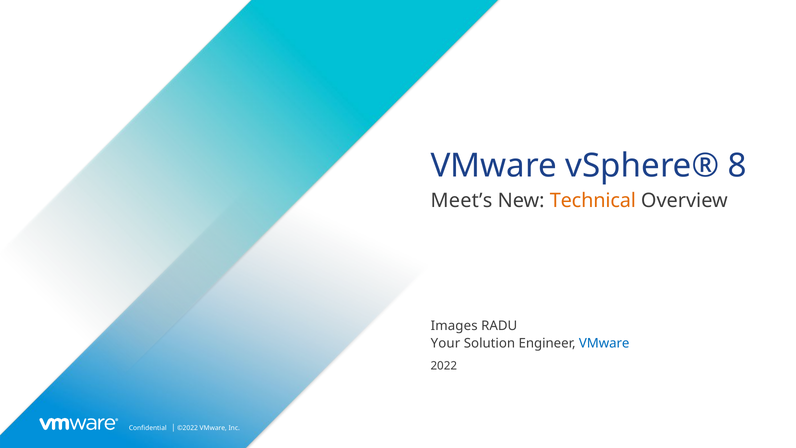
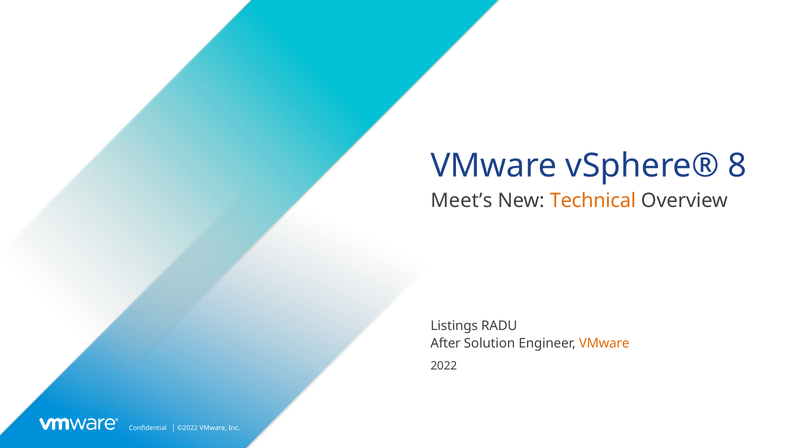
Images: Images -> Listings (454, 326)
Your: Your -> After (446, 343)
VMware colour: blue -> orange (604, 343)
